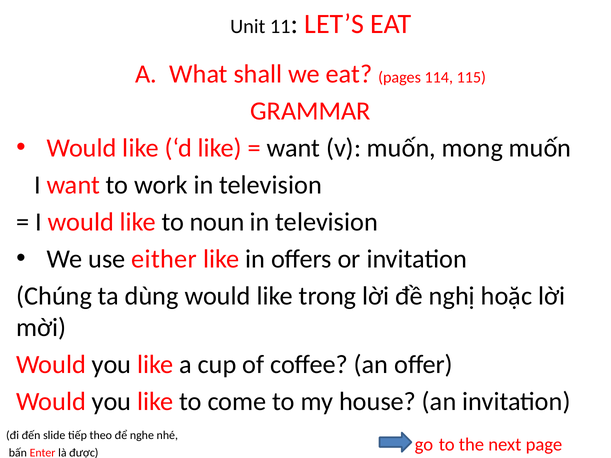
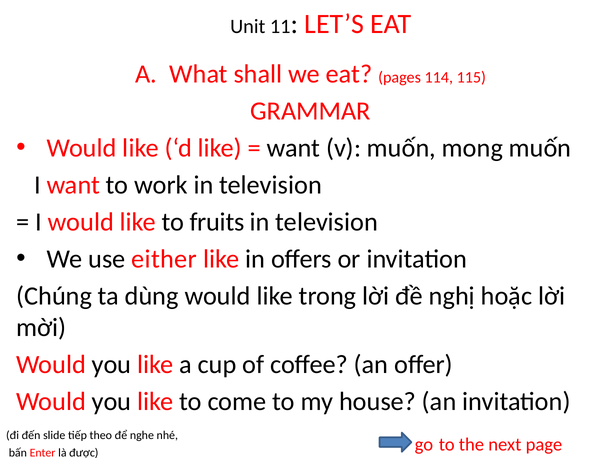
noun: noun -> fruits (217, 222)
